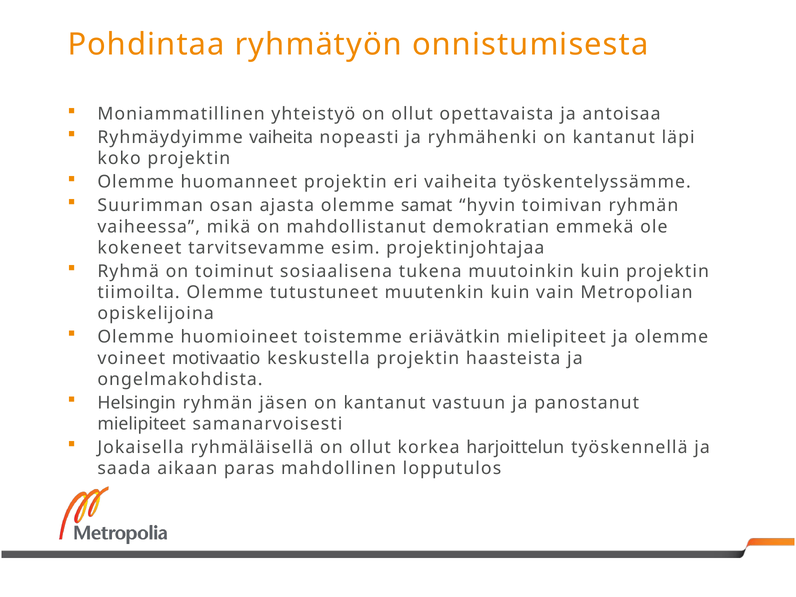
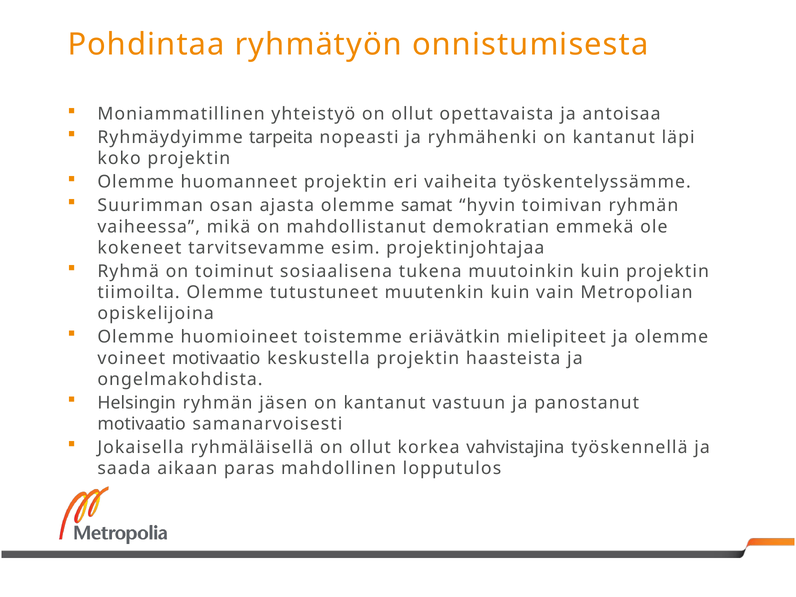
Ryhmäydyimme vaiheita: vaiheita -> tarpeita (281, 137)
mielipiteet: mielipiteet -> motivaatio (142, 424)
harjoittelun: harjoittelun -> vahvistajina (515, 447)
